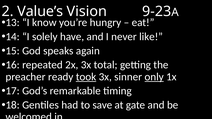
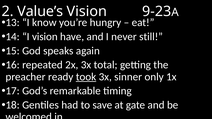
I solely: solely -> vision (45, 37)
like: like -> still (151, 37)
only underline: present -> none (154, 77)
